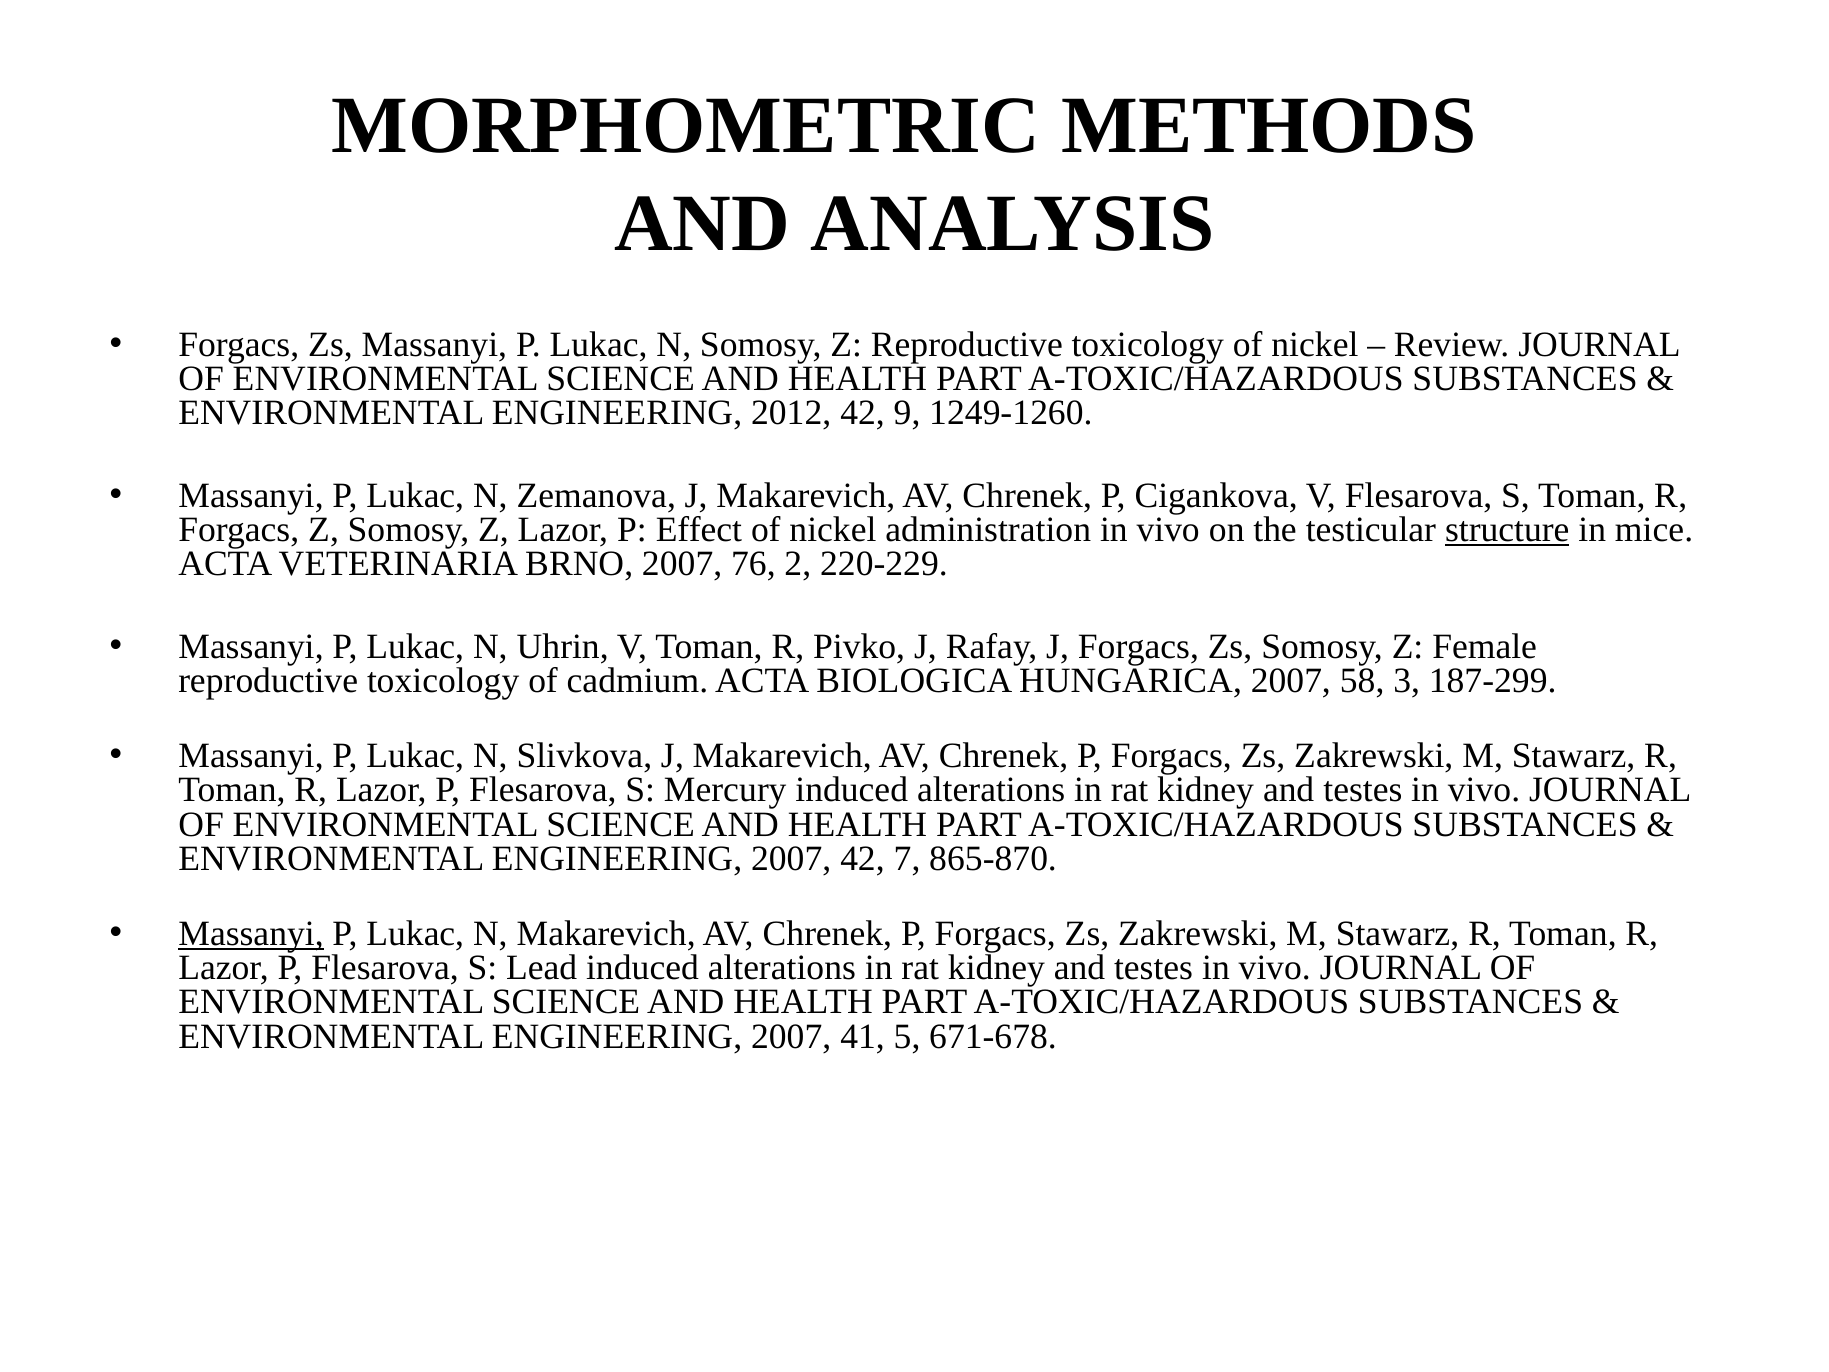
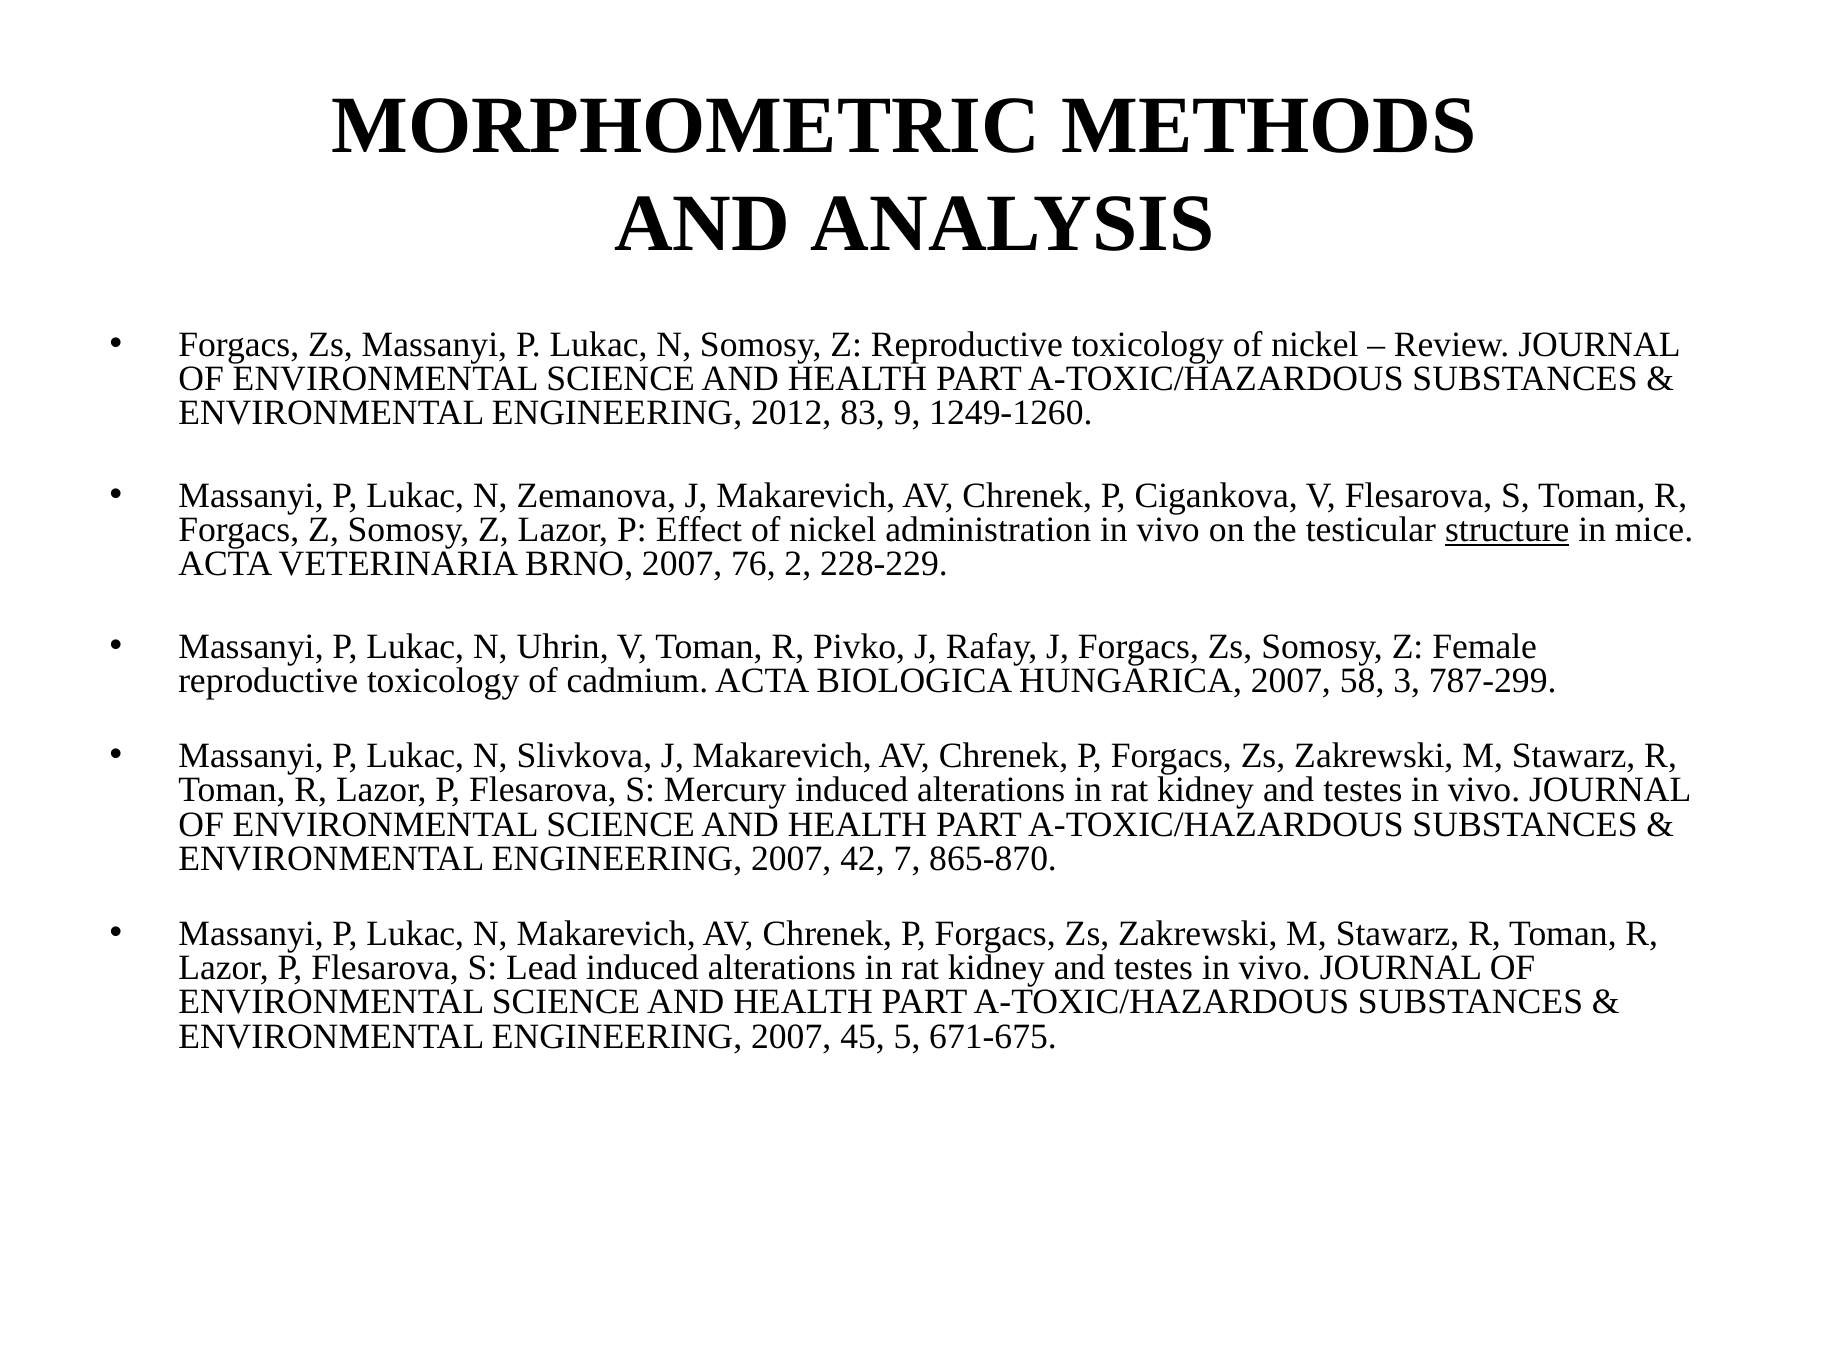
2012 42: 42 -> 83 (863, 413)
220-229: 220-229 -> 228-229 (884, 564)
187-299: 187-299 -> 787-299 (1493, 681)
Massanyi underline: present -> none (251, 934)
41: 41 -> 45 (863, 1036)
671-678: 671-678 -> 671-675 (993, 1036)
